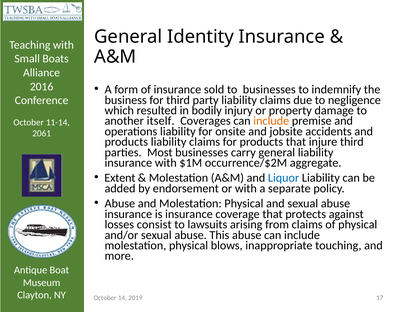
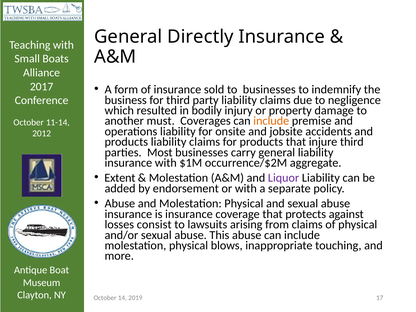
Identity: Identity -> Directly (200, 37)
2016: 2016 -> 2017 (42, 87)
itself: itself -> must (161, 121)
2061: 2061 -> 2012 (42, 134)
Liquor colour: blue -> purple (284, 178)
